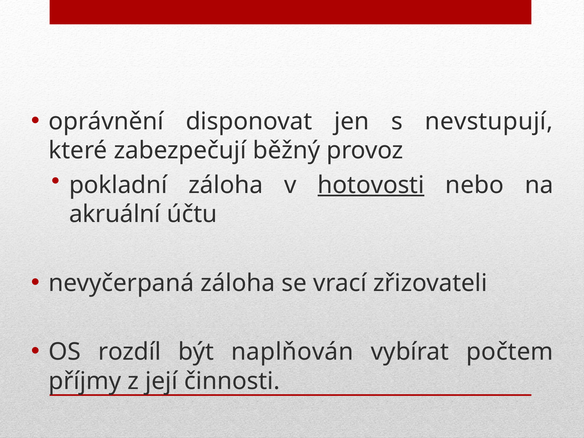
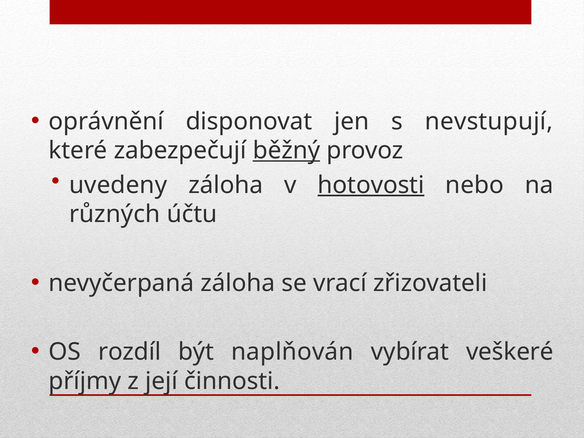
běžný underline: none -> present (286, 151)
pokladní: pokladní -> uvedeny (118, 185)
akruální: akruální -> různých (115, 214)
počtem: počtem -> veškeré (510, 352)
